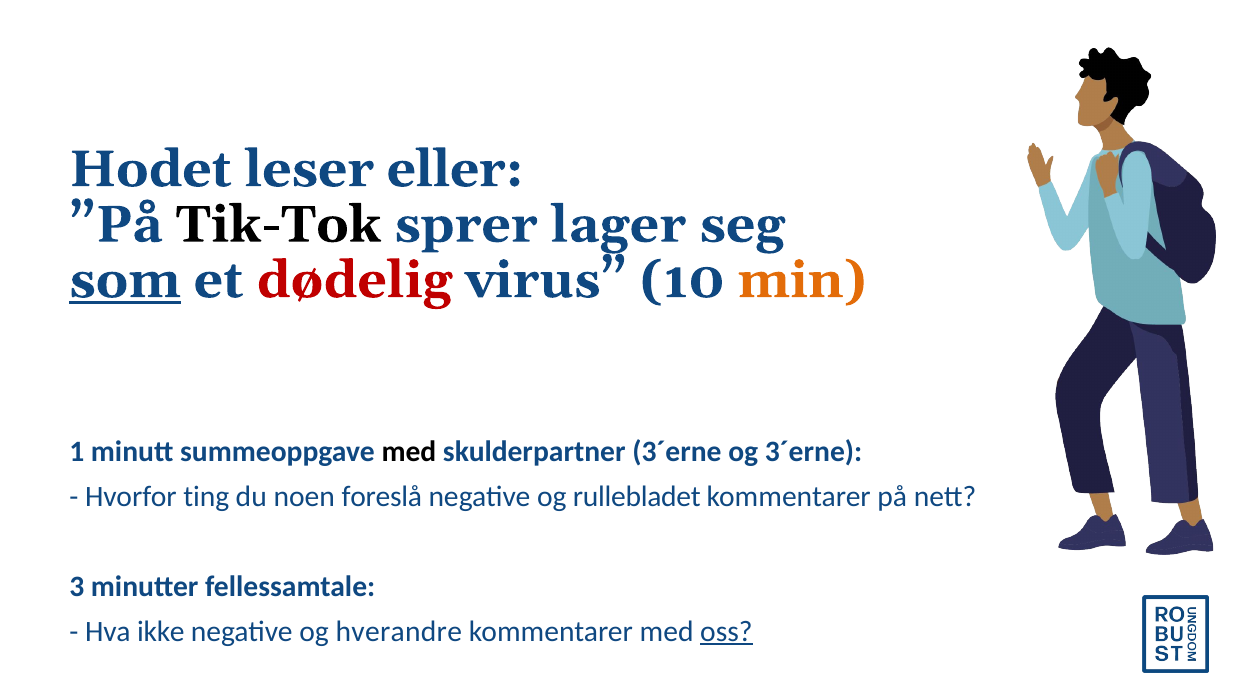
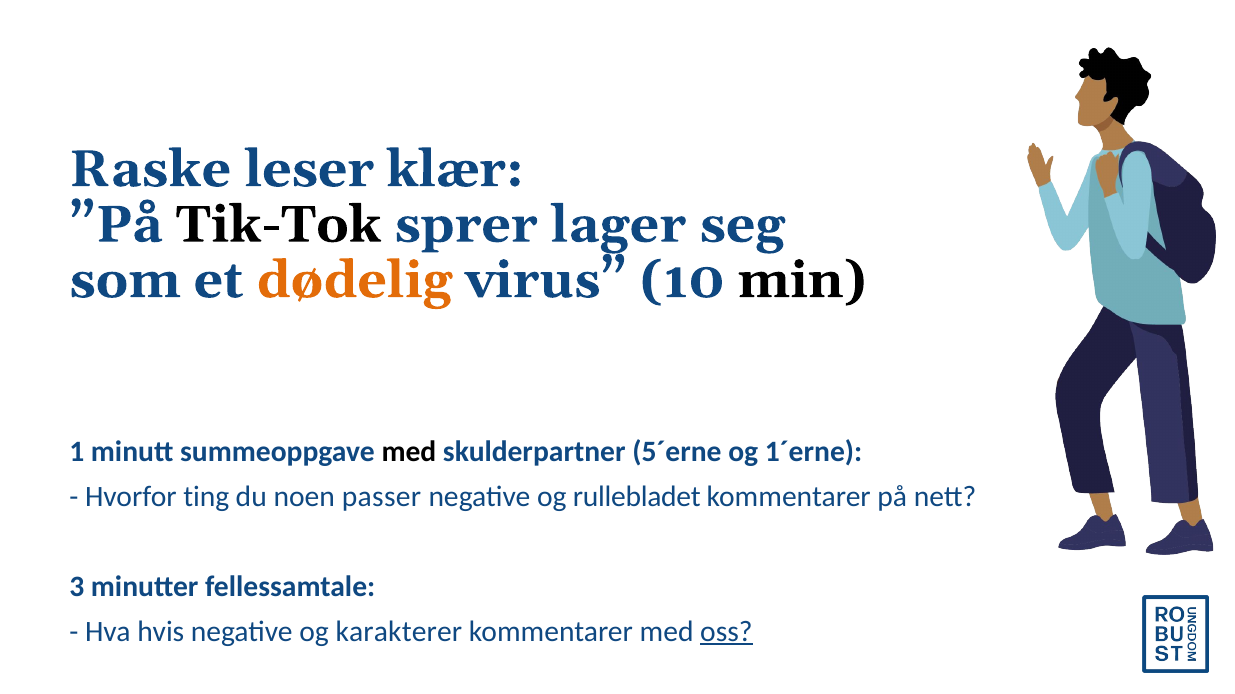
Hodet: Hodet -> Raske (150, 169)
eller: eller -> klær (455, 169)
som underline: present -> none (125, 280)
dødelig colour: red -> orange (354, 280)
min colour: orange -> black (802, 280)
skulderpartner 3´erne: 3´erne -> 5´erne (677, 453)
og 3´erne: 3´erne -> 1´erne (814, 453)
foreslå: foreslå -> passer (382, 497)
ikke: ikke -> hvis (161, 632)
hverandre: hverandre -> karakterer (399, 632)
